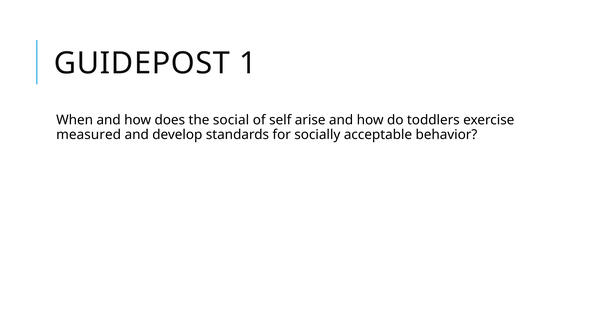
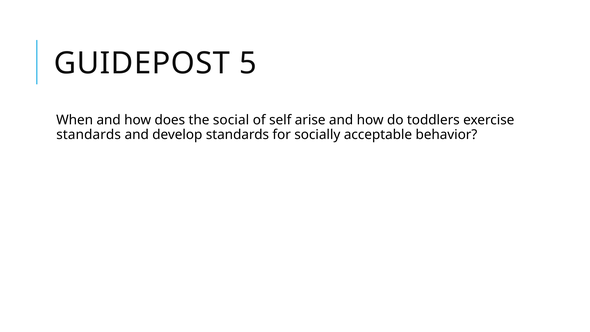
1: 1 -> 5 (248, 63)
measured: measured -> standards (89, 135)
